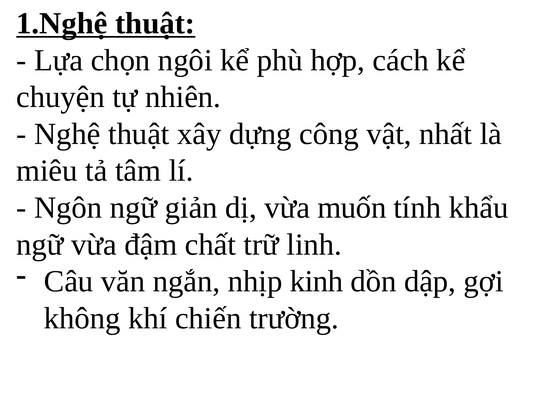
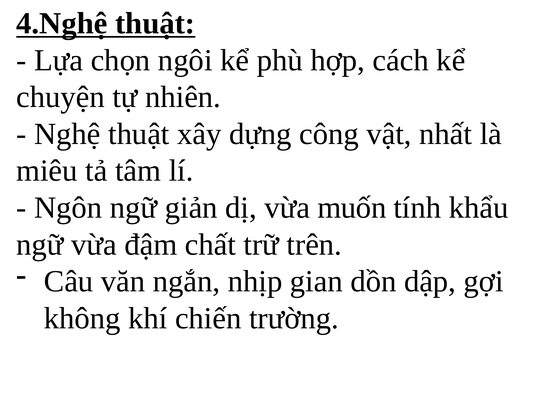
1.Nghệ: 1.Nghệ -> 4.Nghệ (62, 23)
linh: linh -> trên (314, 244)
kinh: kinh -> gian (316, 281)
